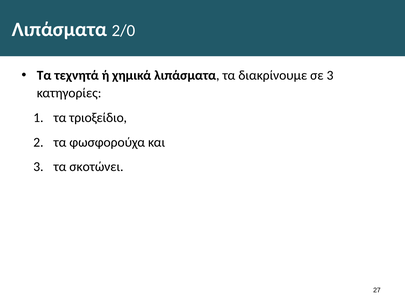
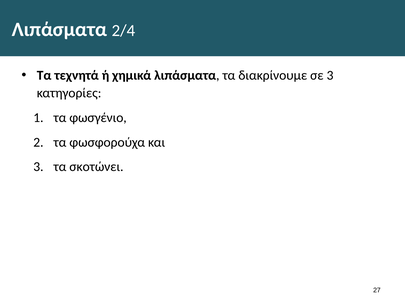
2/0: 2/0 -> 2/4 (123, 31)
τριοξείδιο: τριοξείδιο -> φωσγένιο (98, 118)
